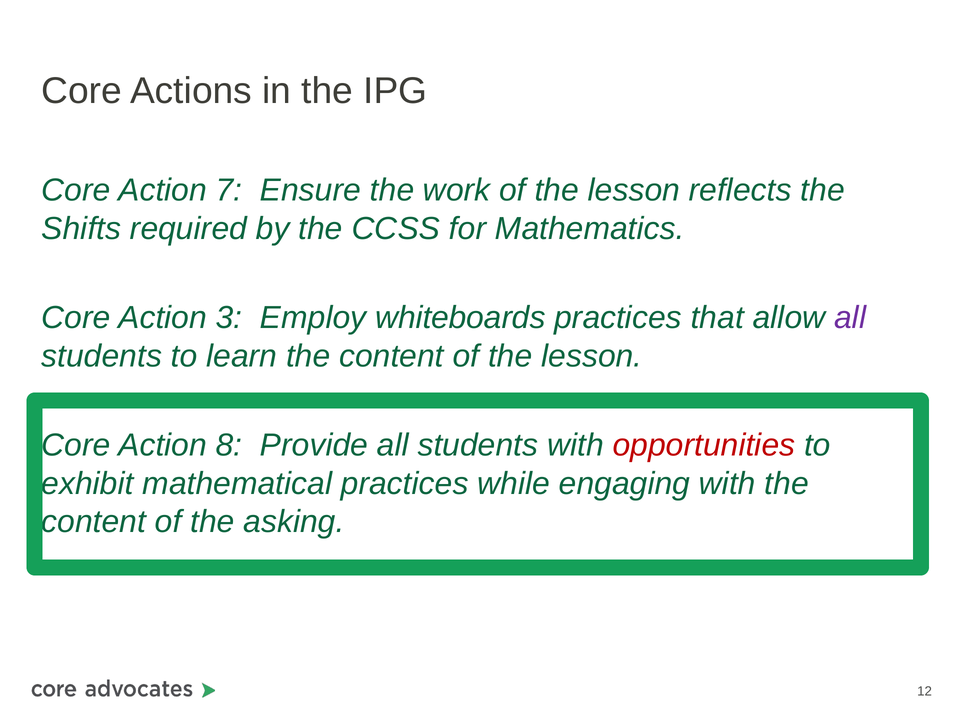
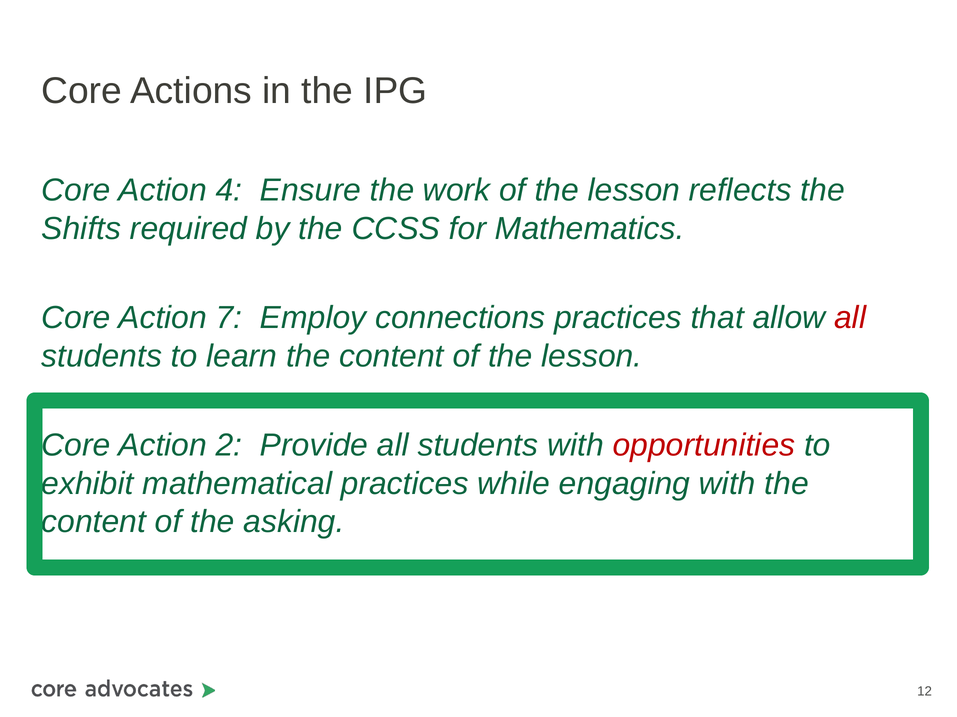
7: 7 -> 4 (229, 191)
3: 3 -> 7 (229, 318)
whiteboards: whiteboards -> connections (460, 318)
all colour: purple -> red (850, 318)
8: 8 -> 2 (229, 446)
